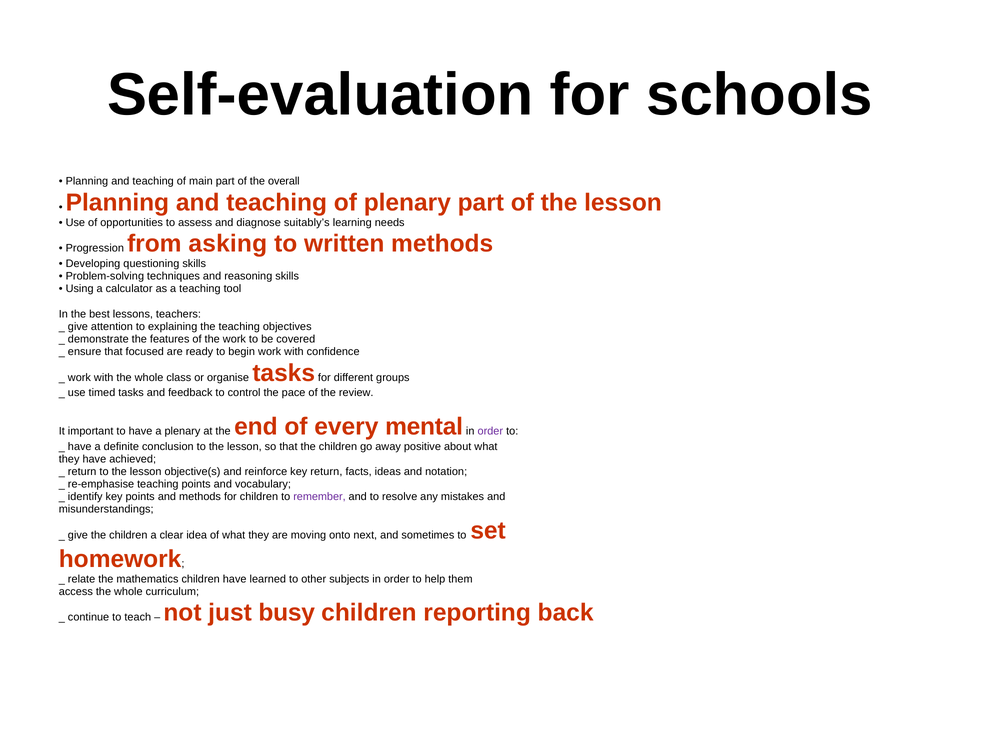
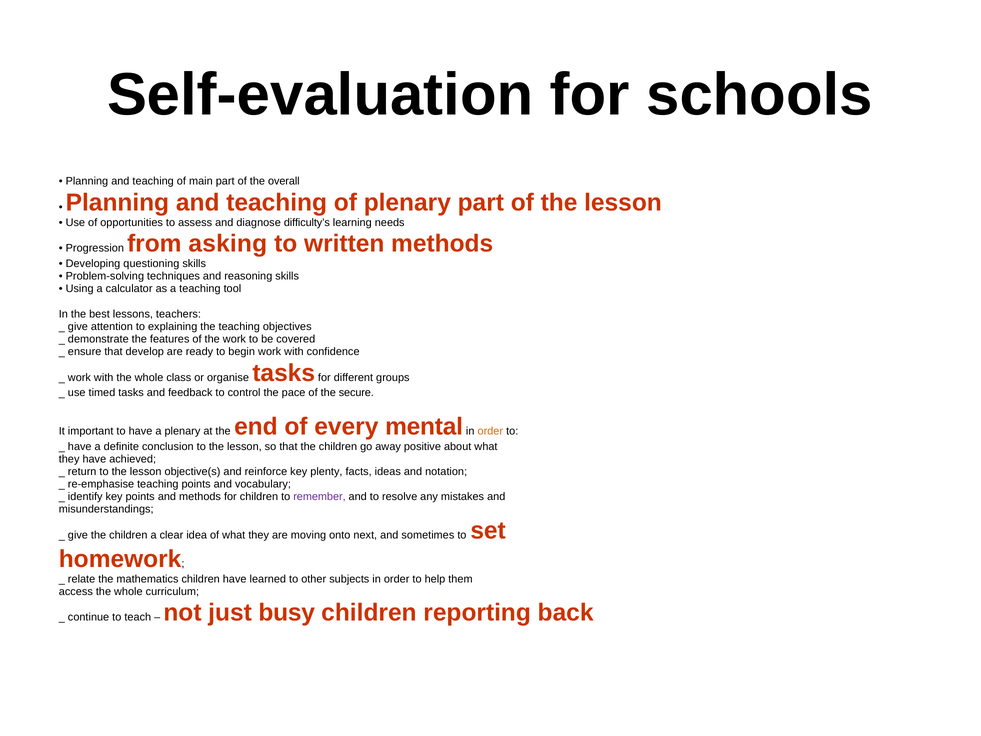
suitably’s: suitably’s -> difficulty’s (307, 222)
focused: focused -> develop (145, 352)
review: review -> secure (356, 393)
order colour: purple -> orange (490, 431)
key return: return -> plenty (326, 471)
